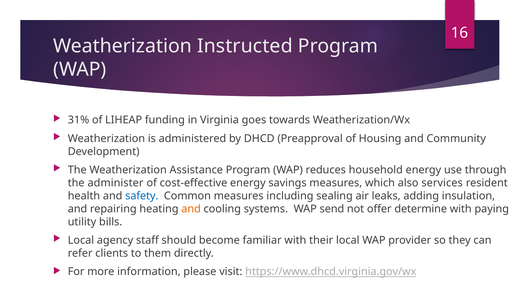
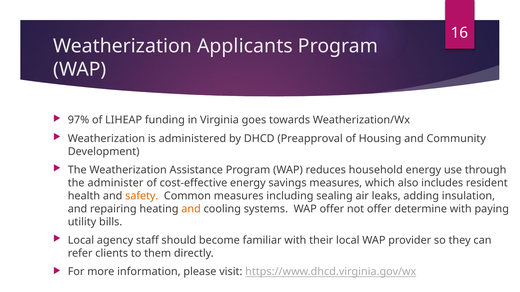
Instructed: Instructed -> Applicants (245, 46)
31%: 31% -> 97% (79, 120)
services: services -> includes (442, 183)
safety colour: blue -> orange (142, 196)
WAP send: send -> offer (332, 209)
